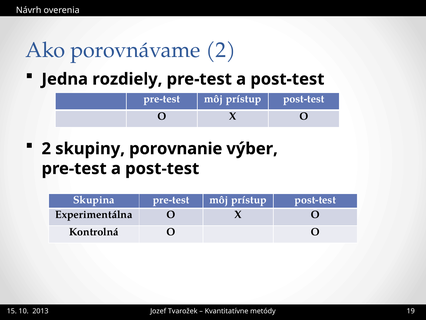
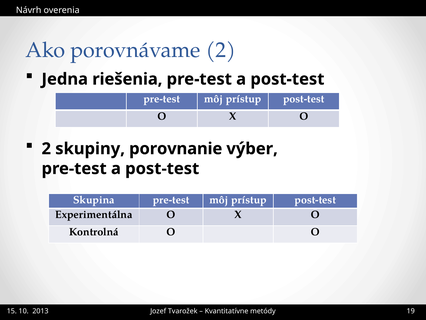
rozdiely: rozdiely -> riešenia (127, 79)
